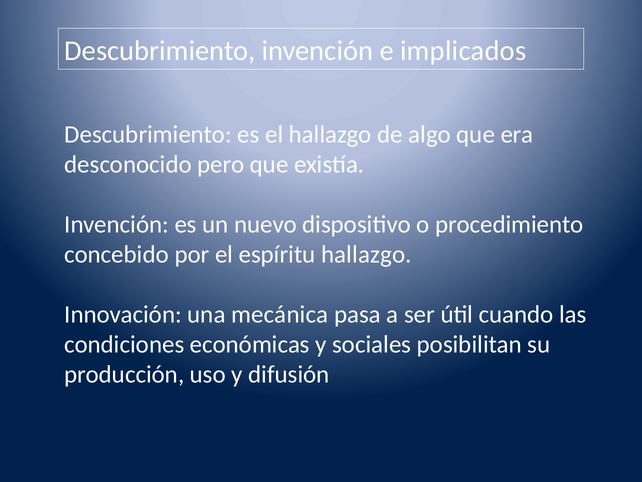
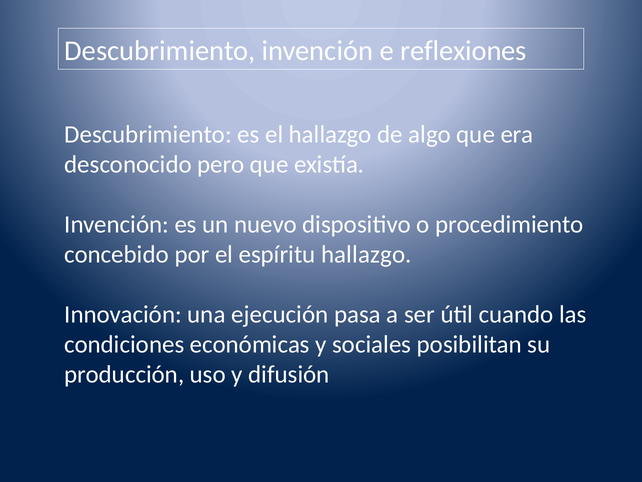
implicados: implicados -> reflexiones (463, 51)
mecánica: mecánica -> ejecución (280, 314)
